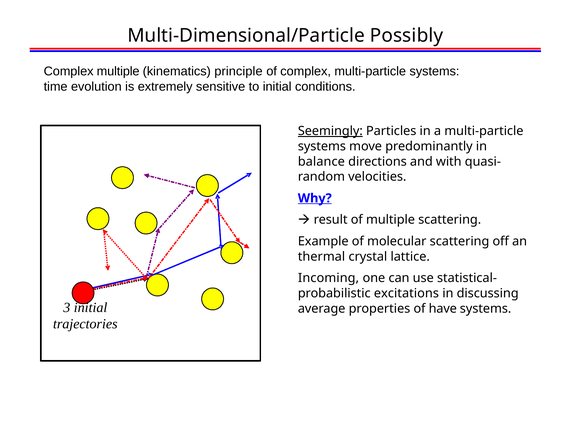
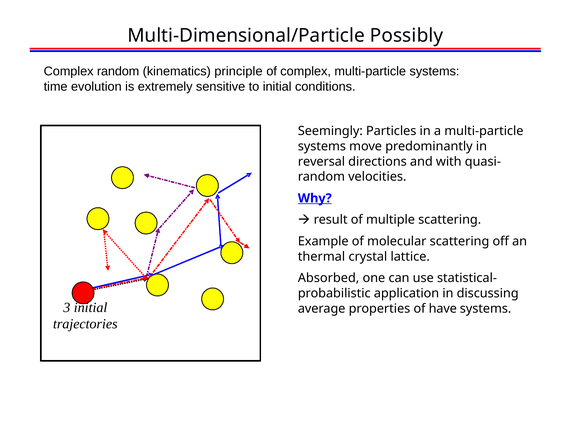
Complex multiple: multiple -> random (118, 71)
Seemingly underline: present -> none (330, 131)
balance: balance -> reversal (321, 162)
Incoming: Incoming -> Absorbed (329, 278)
excitations: excitations -> application (407, 293)
